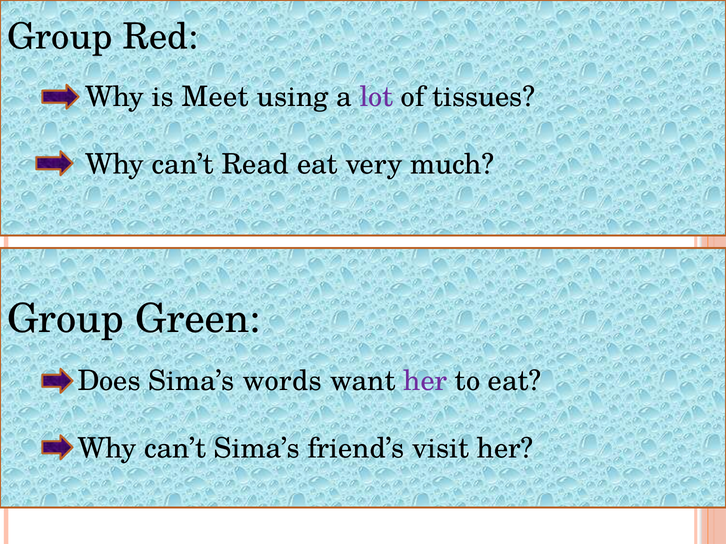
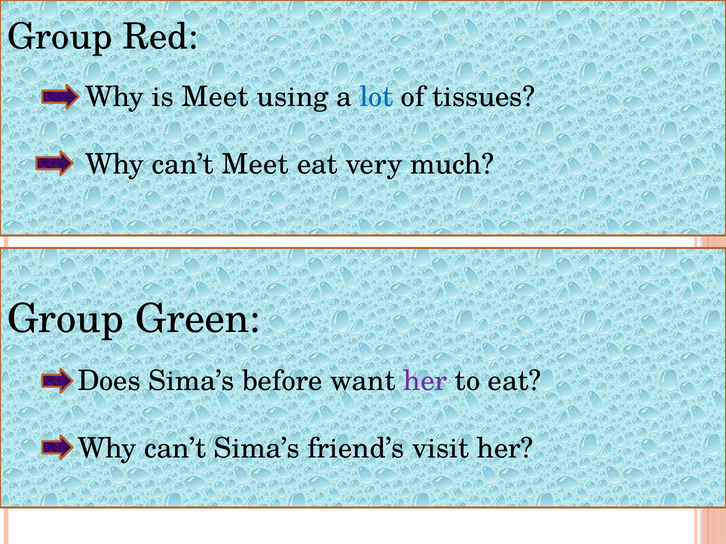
lot colour: purple -> blue (377, 97)
Read: Read -> Meet (255, 165)
words: words -> before (282, 381)
